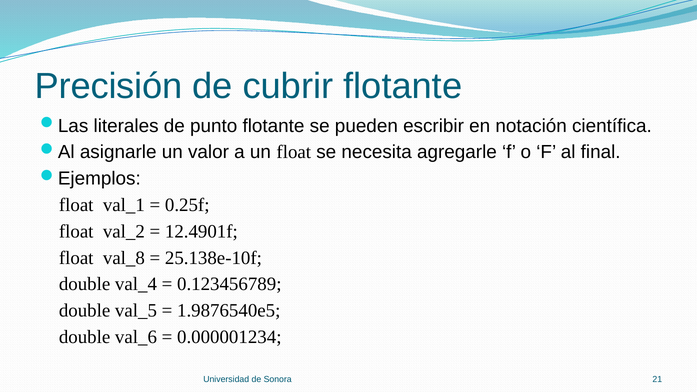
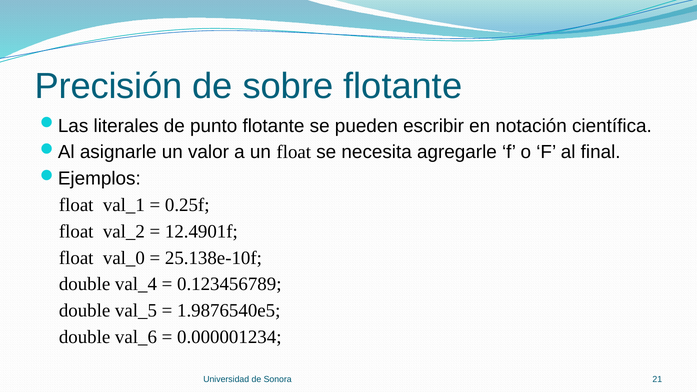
cubrir: cubrir -> sobre (288, 86)
val_8: val_8 -> val_0 (124, 258)
